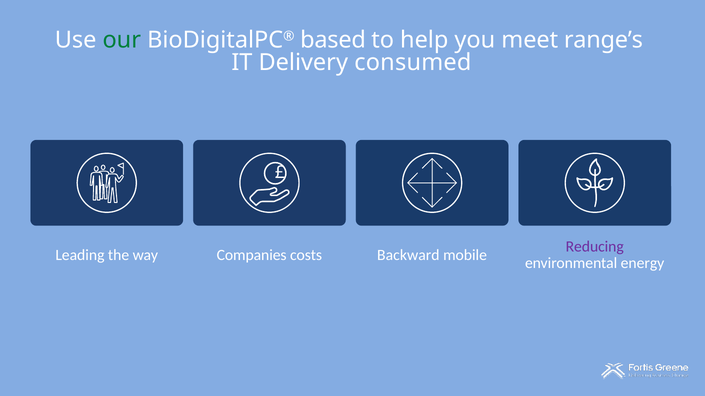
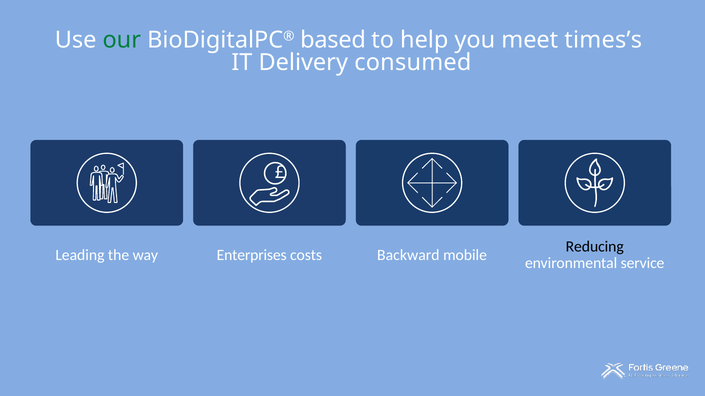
range’s: range’s -> times’s (603, 40)
Reducing colour: purple -> black (595, 247)
Companies: Companies -> Enterprises (252, 255)
energy: energy -> service (643, 264)
